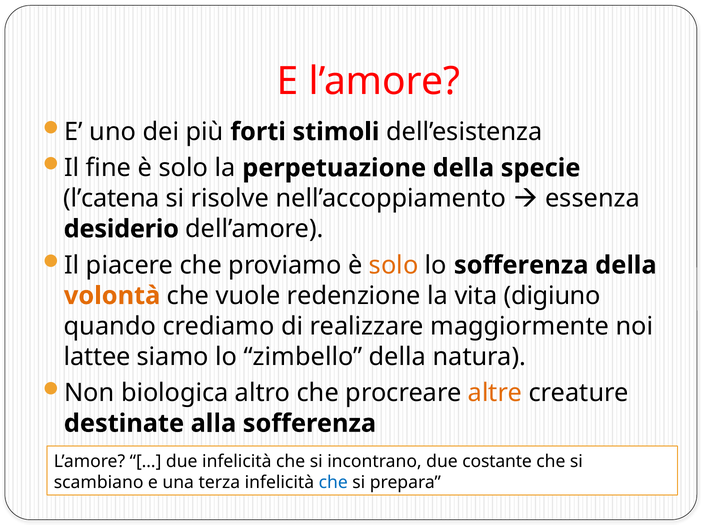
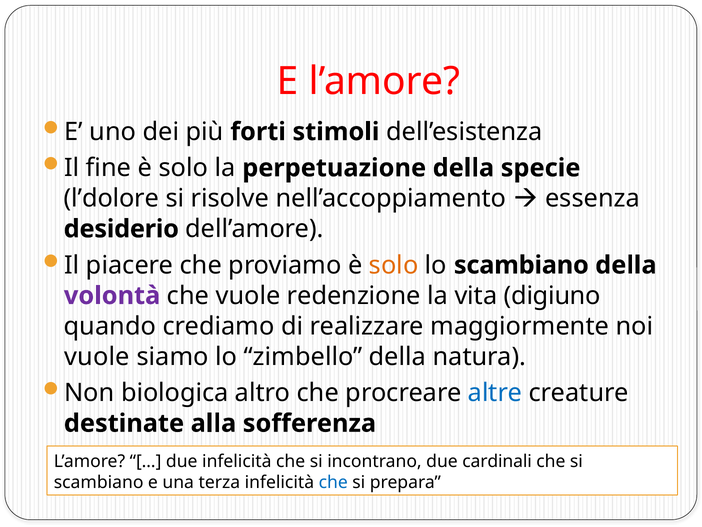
l’catena: l’catena -> l’dolore (111, 198)
lo sofferenza: sofferenza -> scambiano (521, 265)
volontà colour: orange -> purple (112, 295)
lattee: lattee -> vuole (97, 356)
altre colour: orange -> blue (495, 393)
costante: costante -> cardinali (497, 461)
